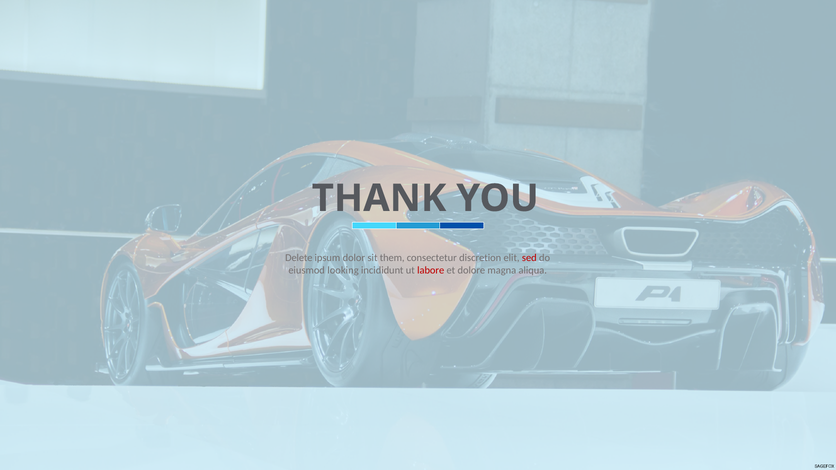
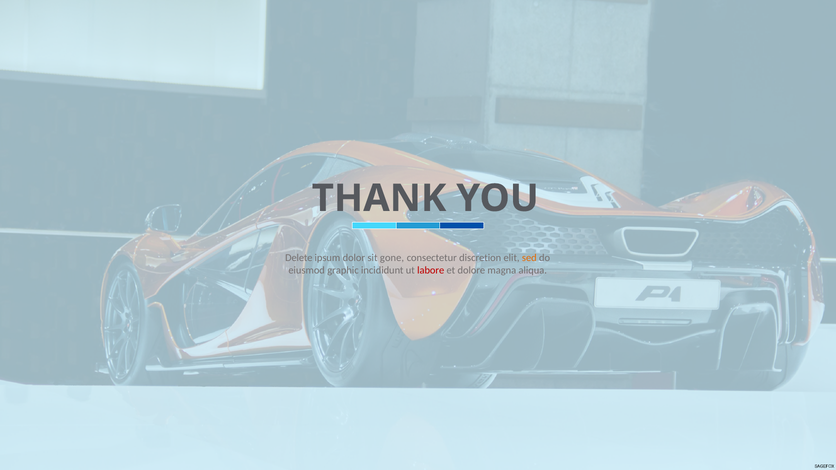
them: them -> gone (392, 258)
sed colour: red -> orange (529, 258)
looking: looking -> graphic (343, 271)
